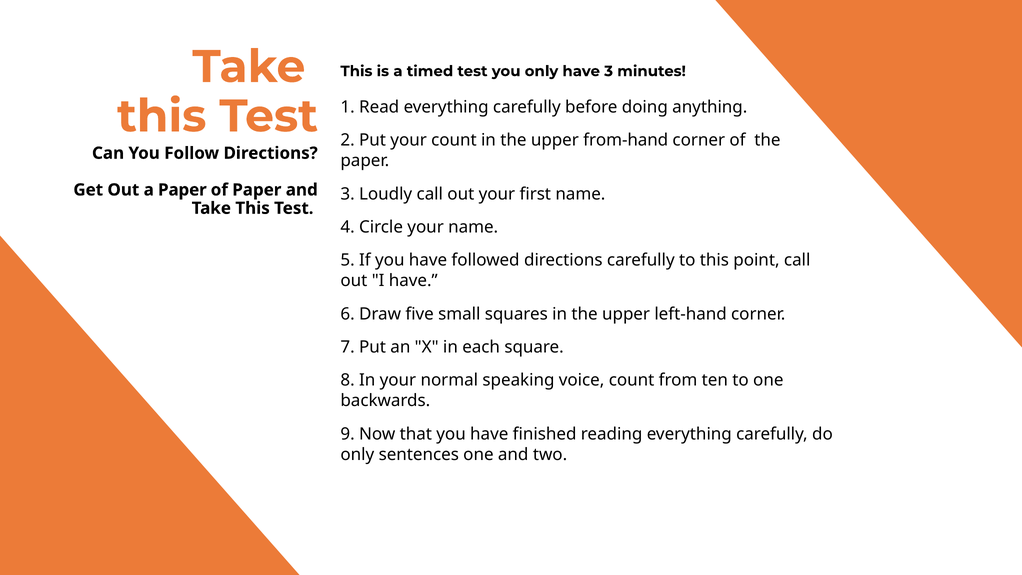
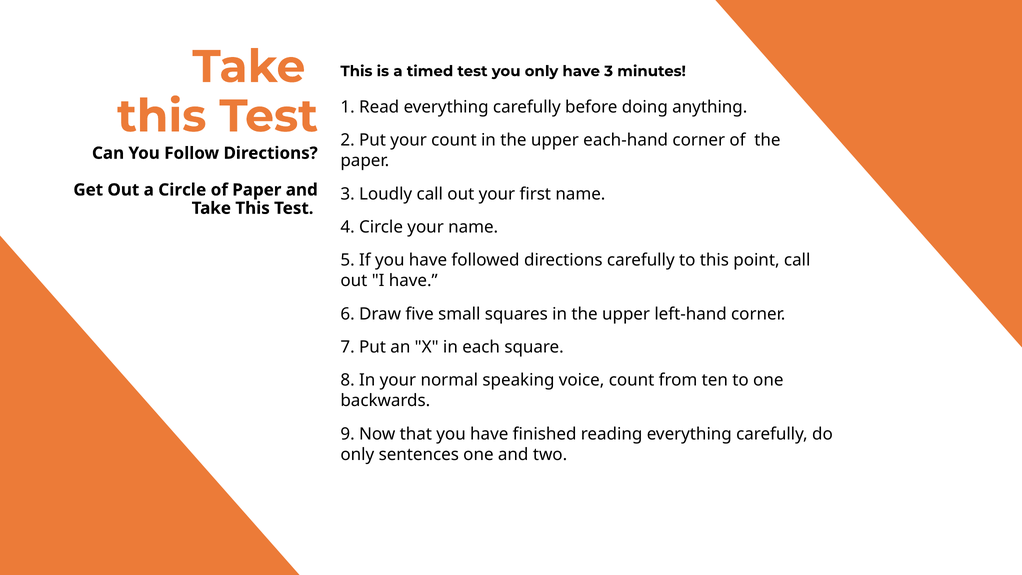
from-hand: from-hand -> each-hand (626, 140)
a Paper: Paper -> Circle (182, 190)
